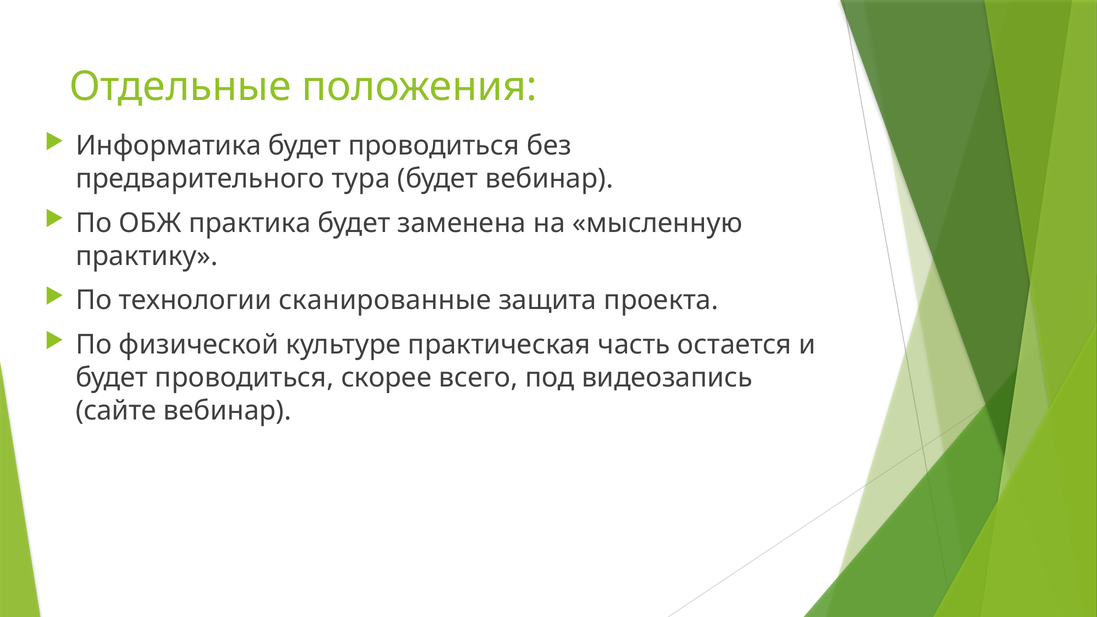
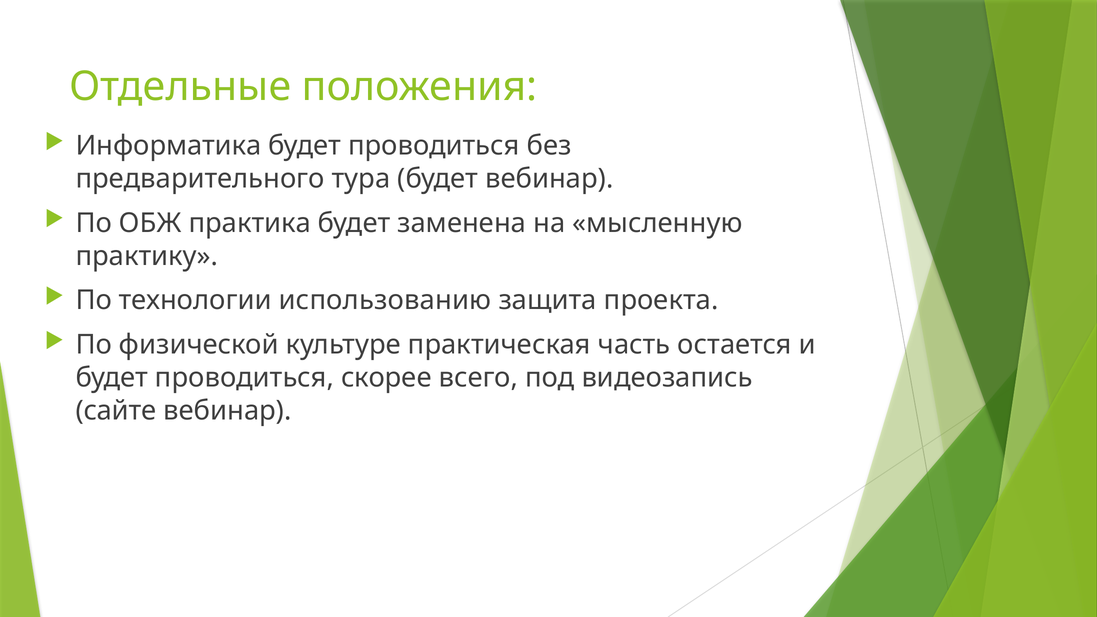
сканированные: сканированные -> использованию (385, 300)
